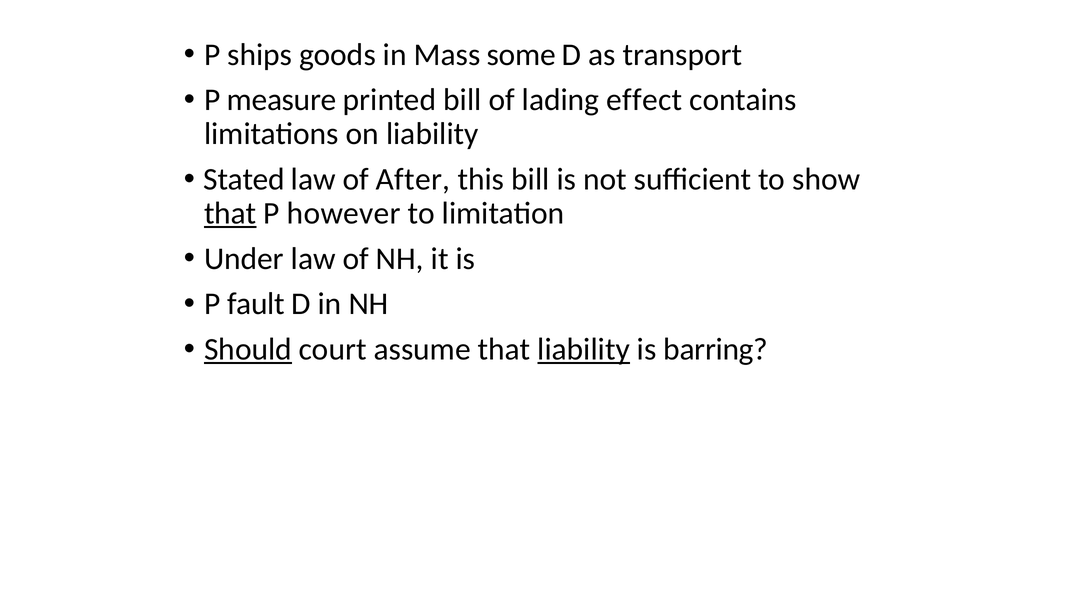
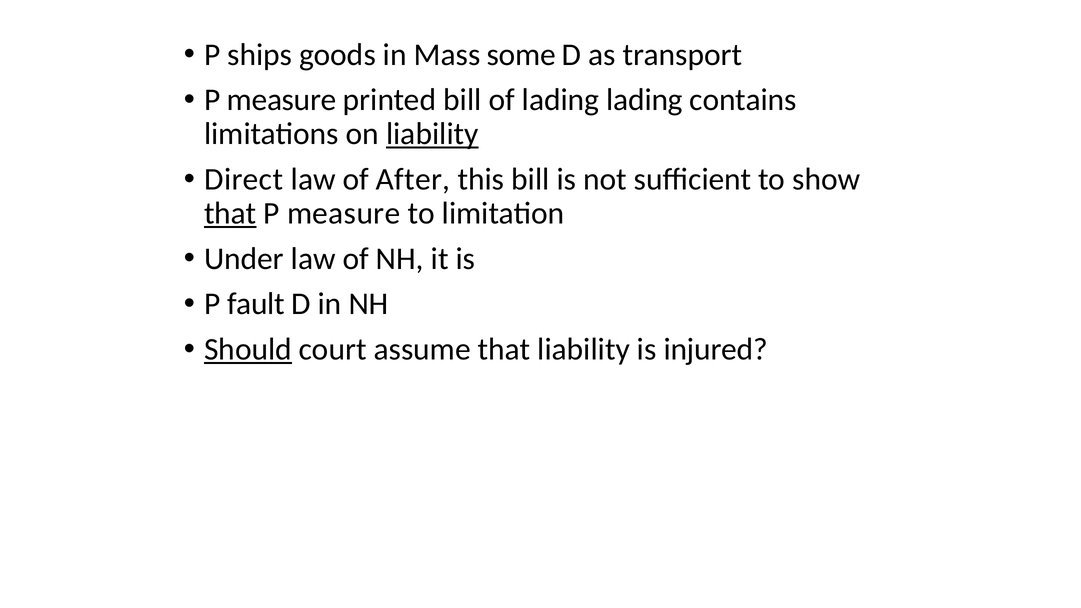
lading effect: effect -> lading (644, 100)
liability underline: none -> present (432, 134)
Stated: Stated -> Direct (244, 179)
however: however -> measure (344, 213)
liability underline: present -> none (584, 349)
barring: barring -> injured (716, 349)
